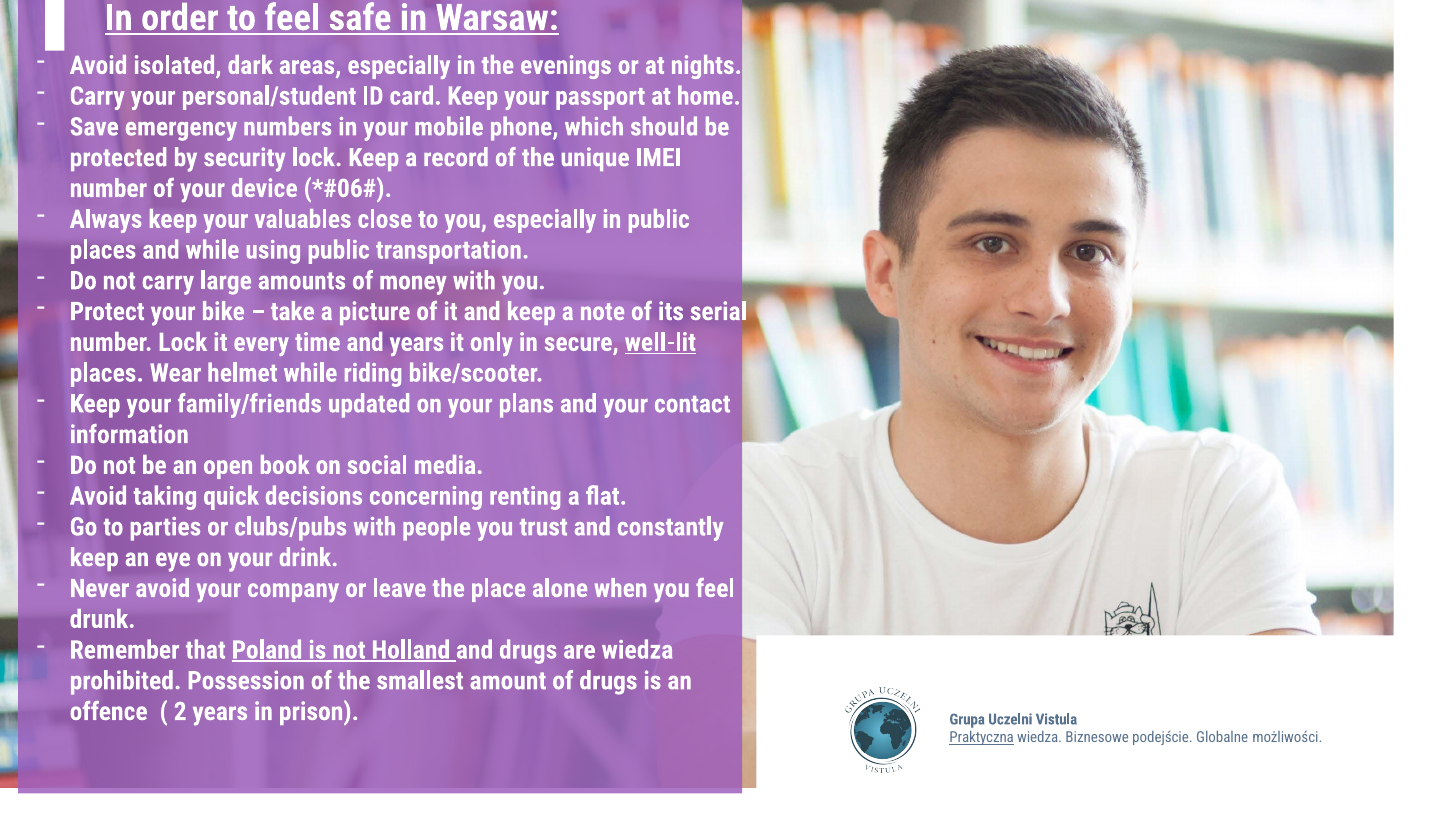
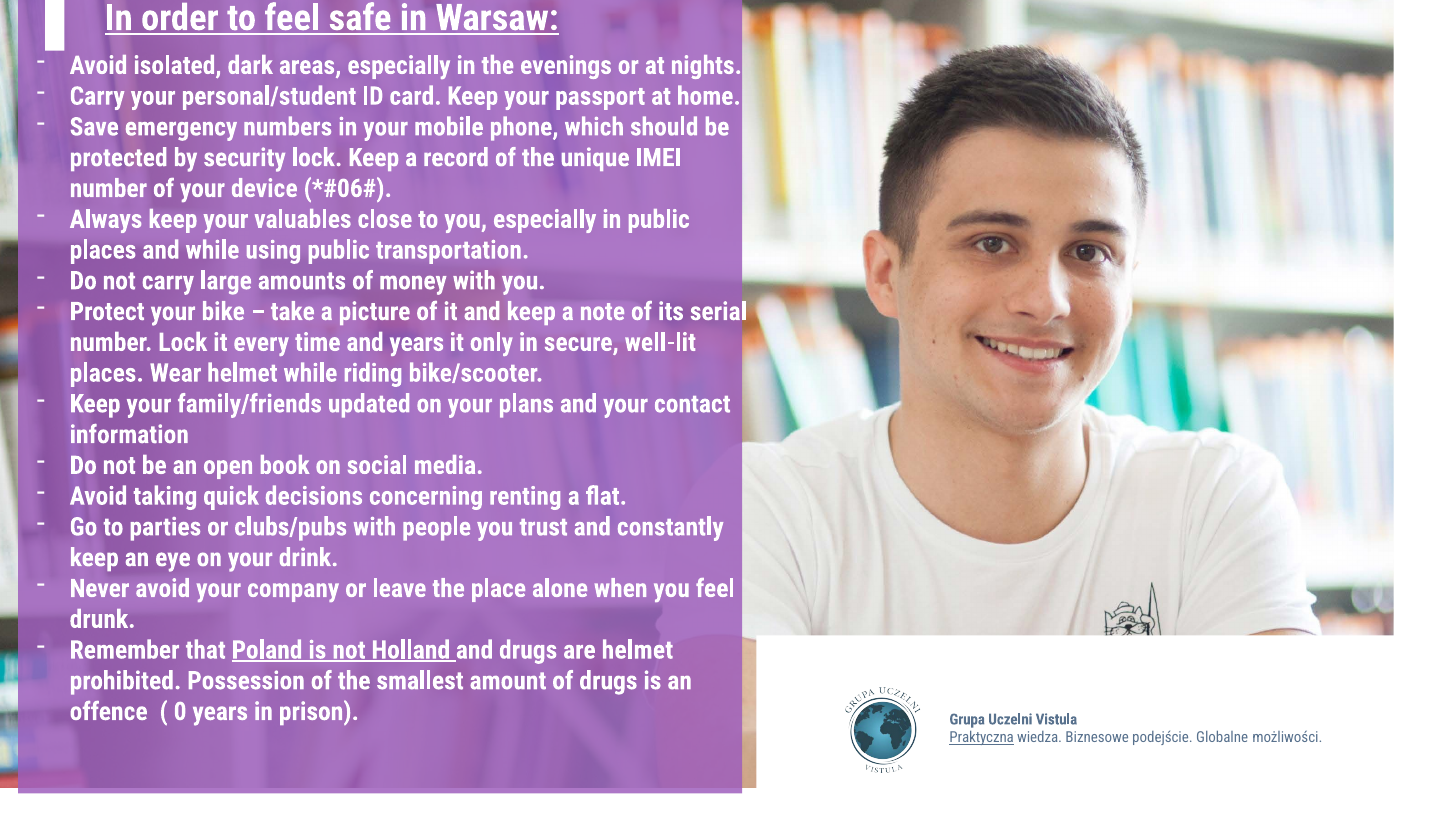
well-lit underline: present -> none (660, 342)
are wiedza: wiedza -> helmet (637, 650)
2: 2 -> 0 (180, 711)
